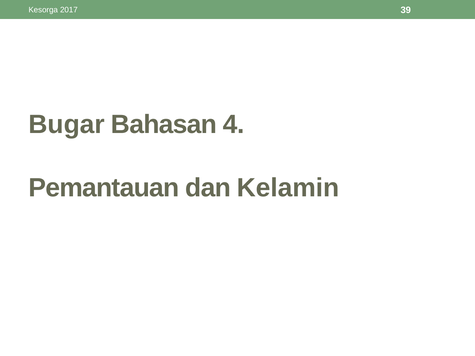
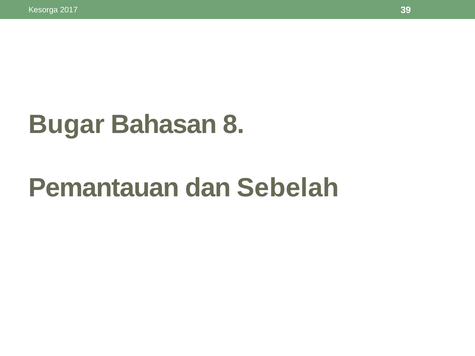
4: 4 -> 8 (234, 125)
Kelamin: Kelamin -> Sebelah (288, 188)
